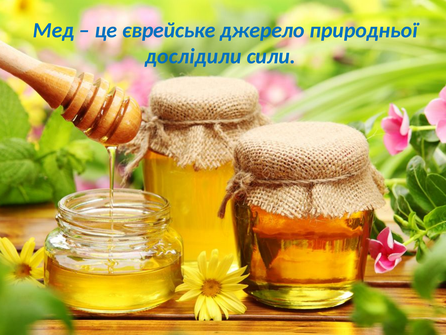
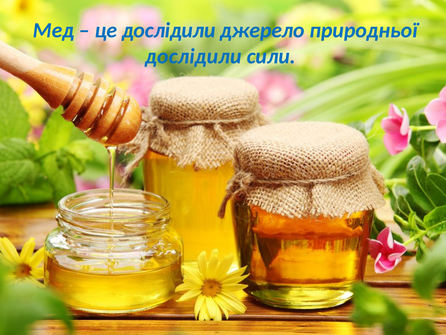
це єврейське: єврейське -> дослідили (169, 30)
